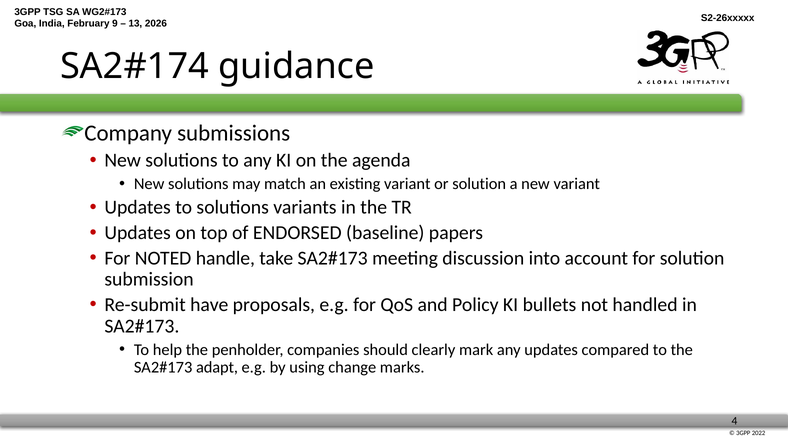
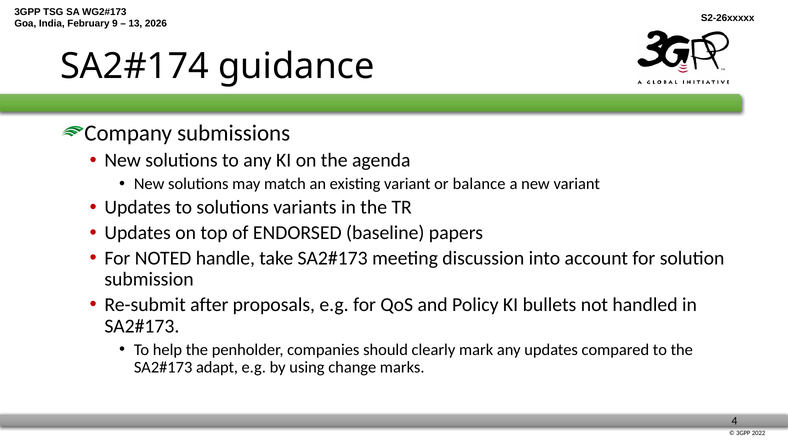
or solution: solution -> balance (479, 184)
have: have -> after (209, 305)
